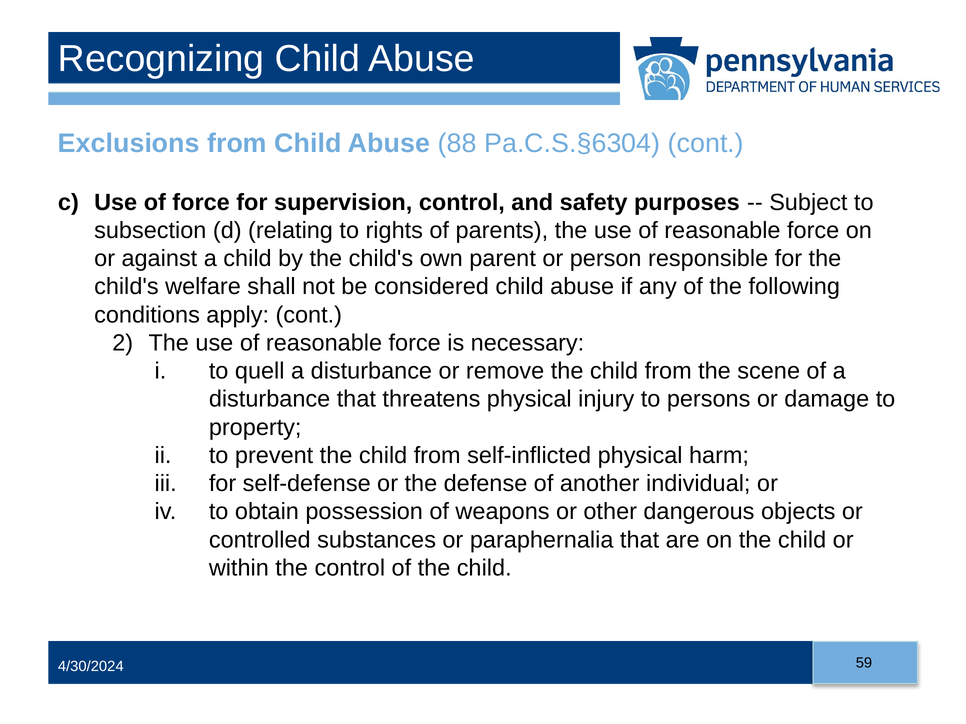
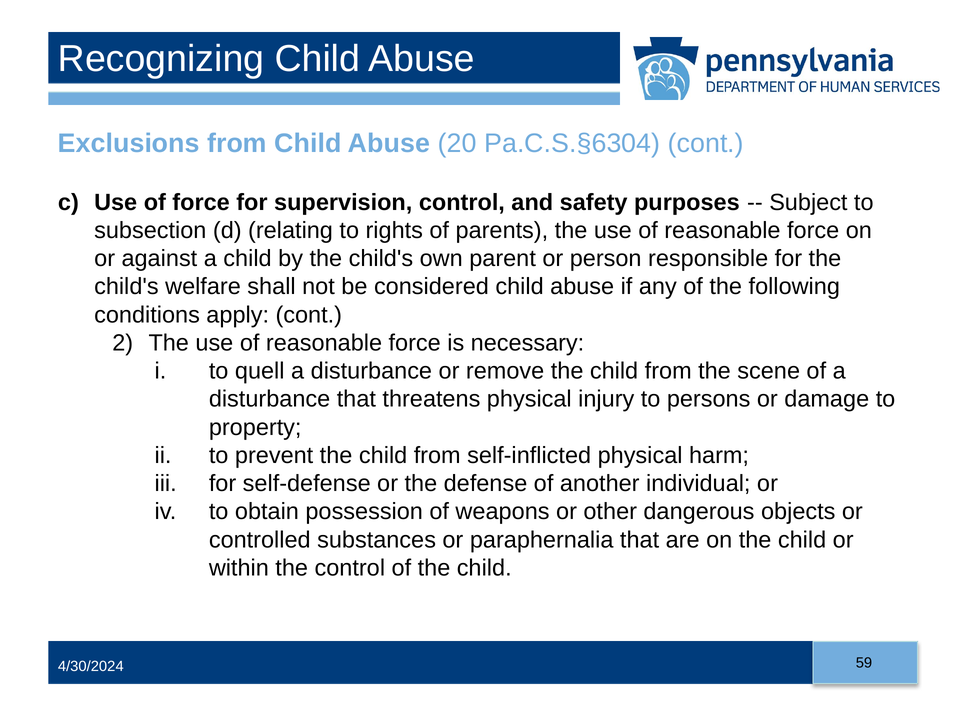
88: 88 -> 20 (457, 144)
